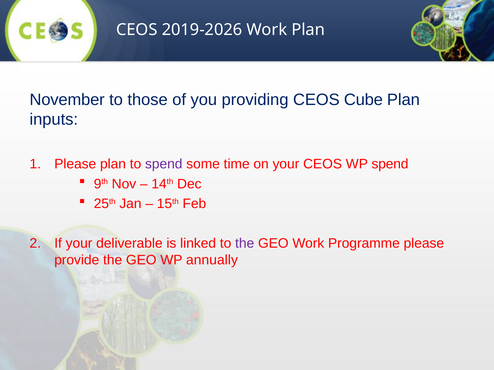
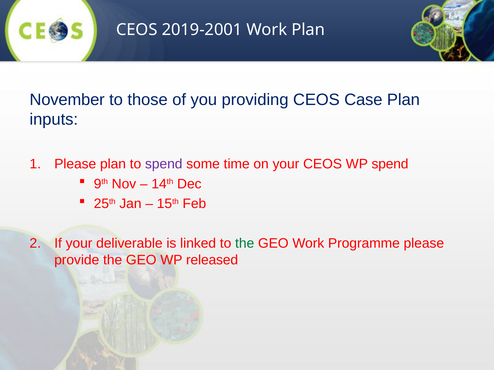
2019-2026: 2019-2026 -> 2019-2001 (202, 30)
Cube: Cube -> Case (363, 100)
the colour: purple -> green (245, 244)
annually: annually -> released (212, 260)
